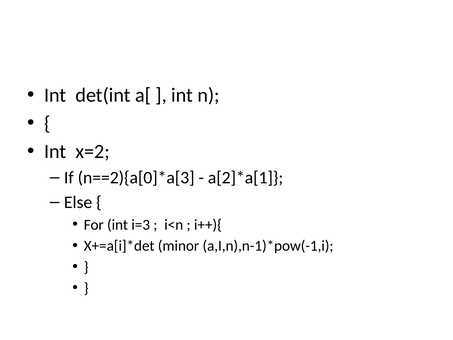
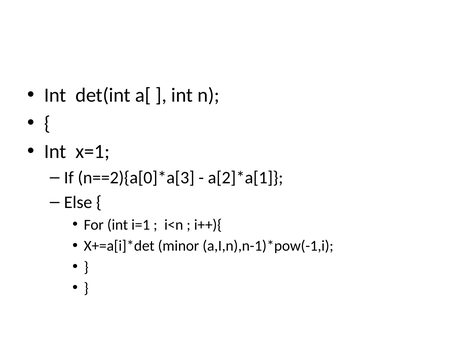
x=2: x=2 -> x=1 (93, 151)
i=3: i=3 -> i=1 (141, 225)
